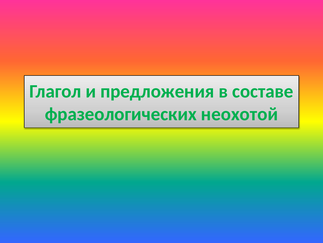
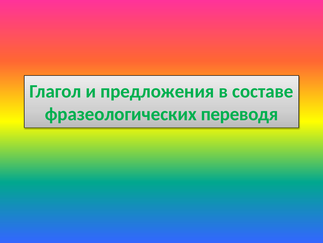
неохотой: неохотой -> переводя (240, 114)
